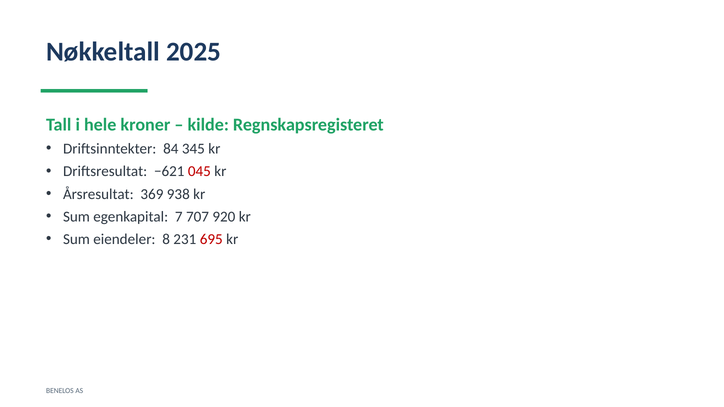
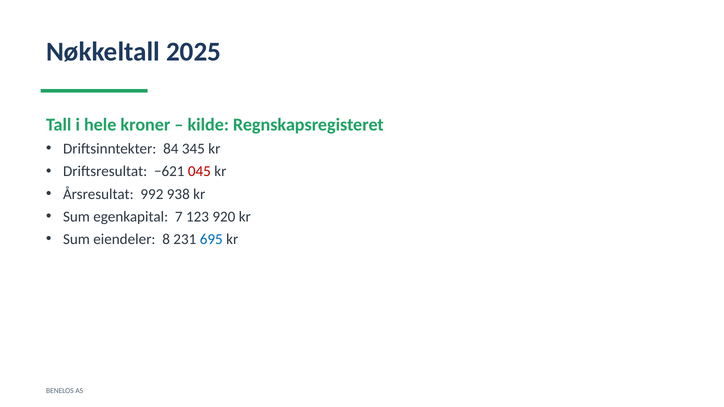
369: 369 -> 992 (152, 194)
707: 707 -> 123 (197, 217)
695 colour: red -> blue (211, 239)
